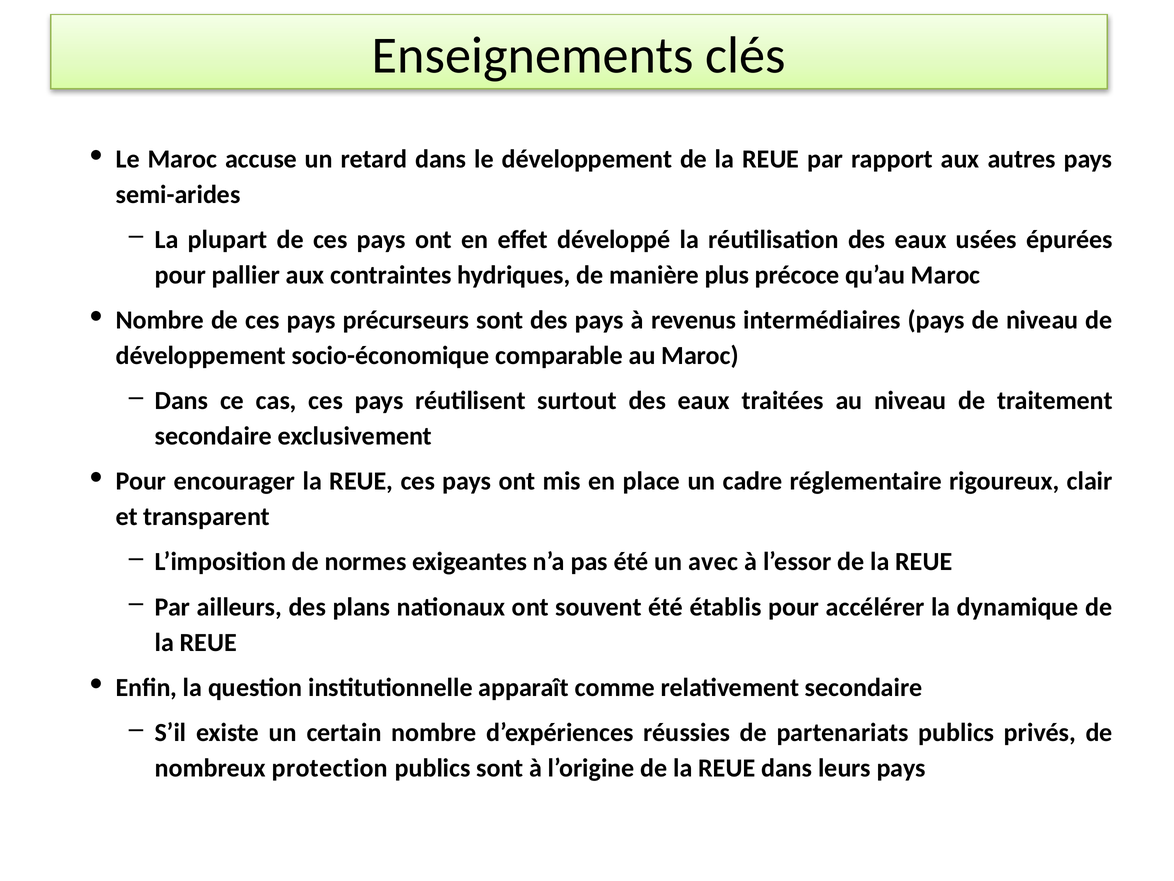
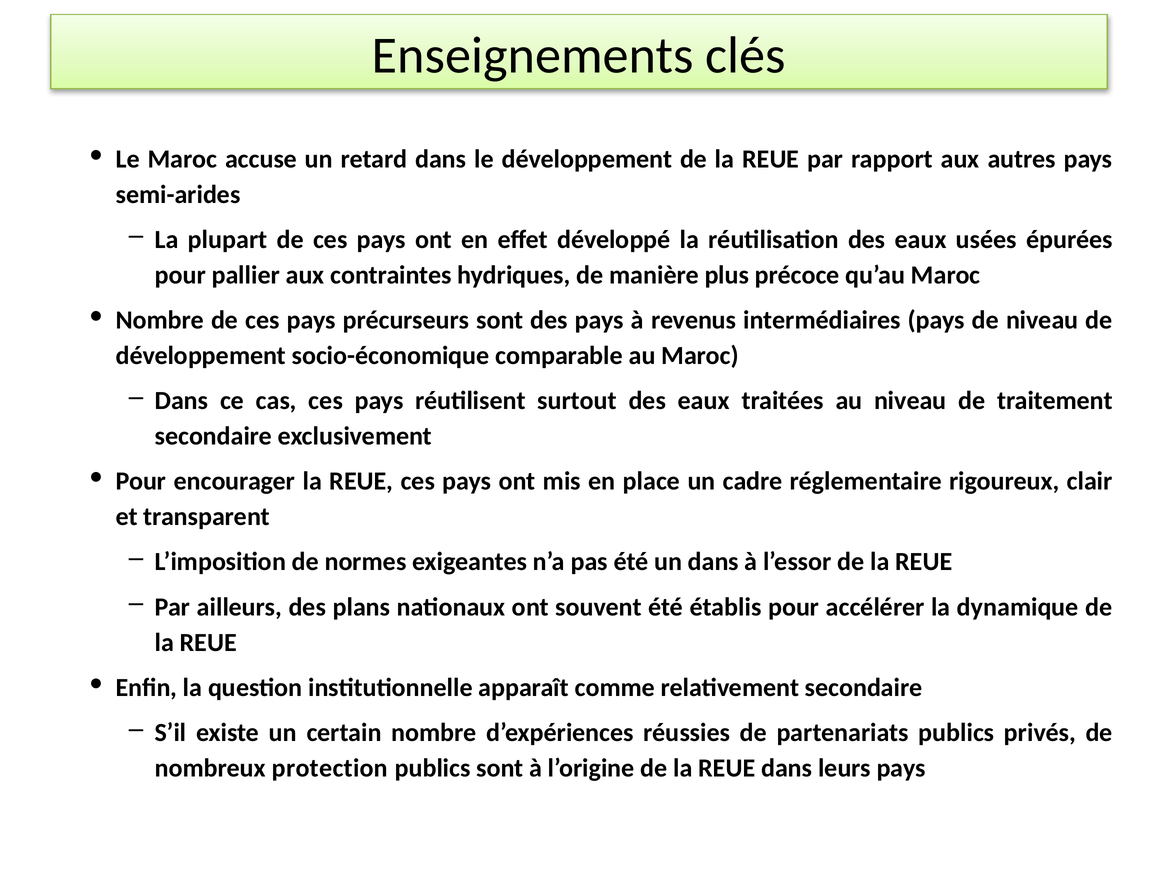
un avec: avec -> dans (713, 562)
